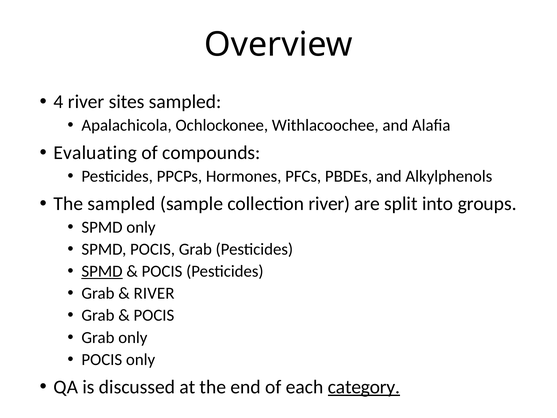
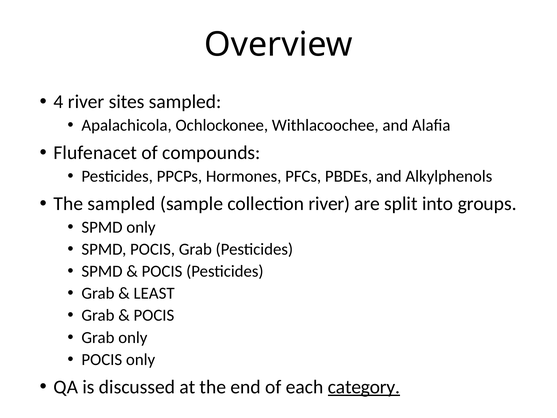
Evaluating: Evaluating -> Flufenacet (95, 153)
SPMD underline: present -> none (102, 271)
RIVER: RIVER -> LEAST (154, 293)
